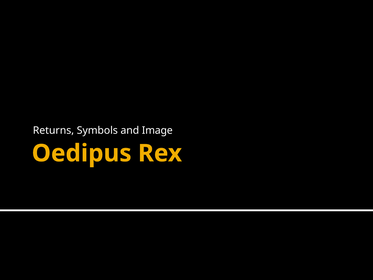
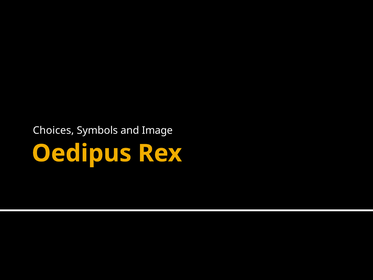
Returns: Returns -> Choices (53, 130)
